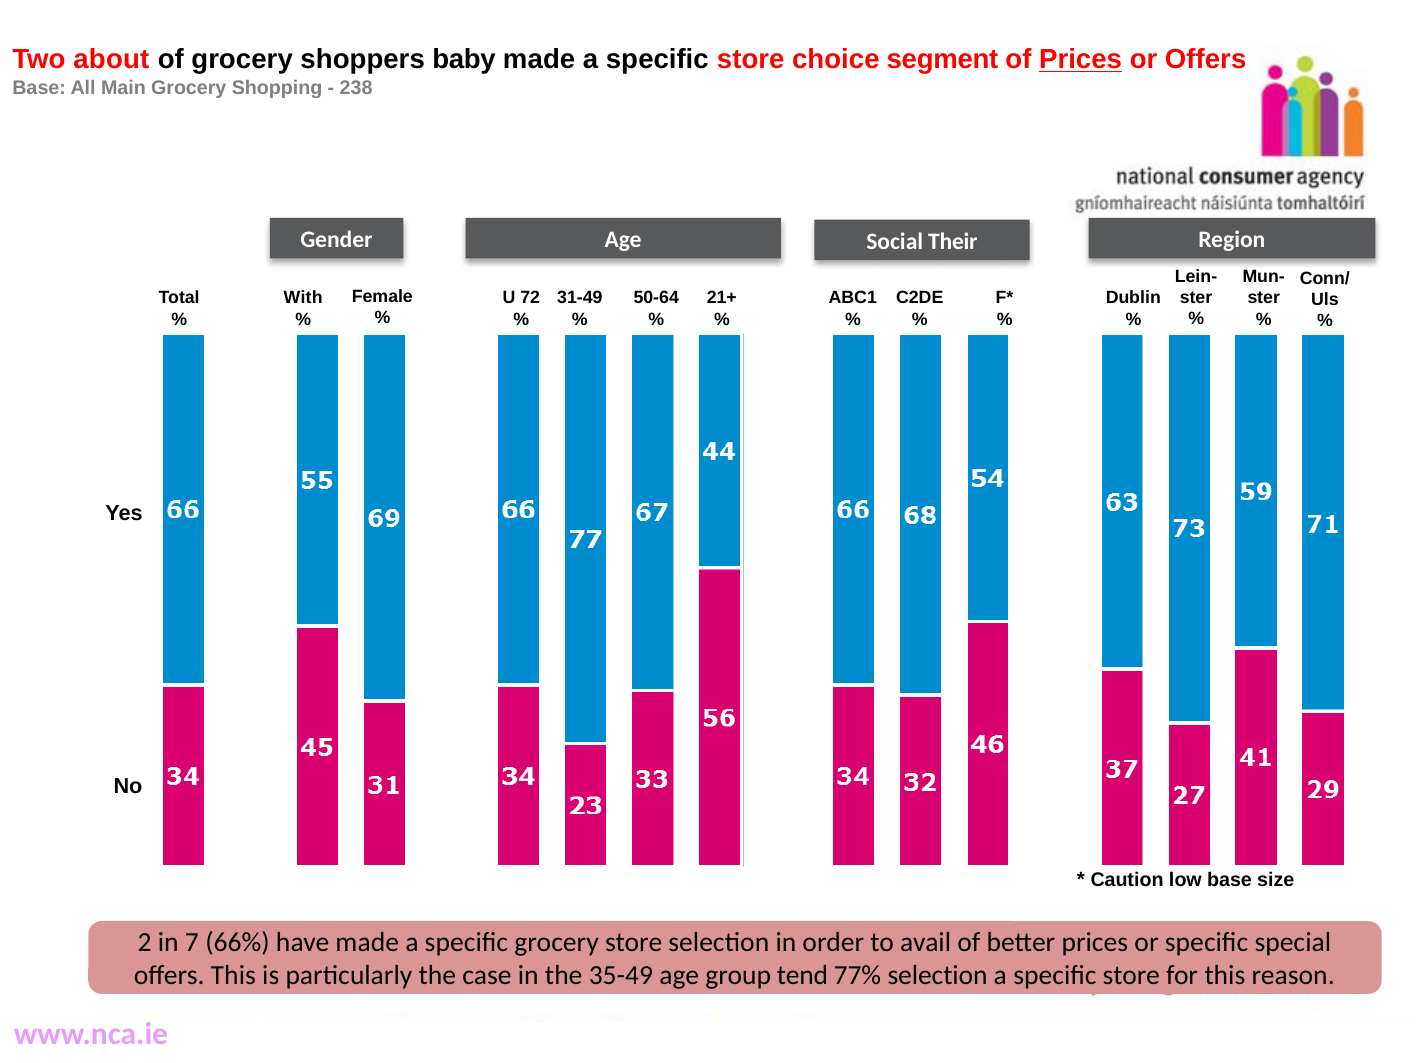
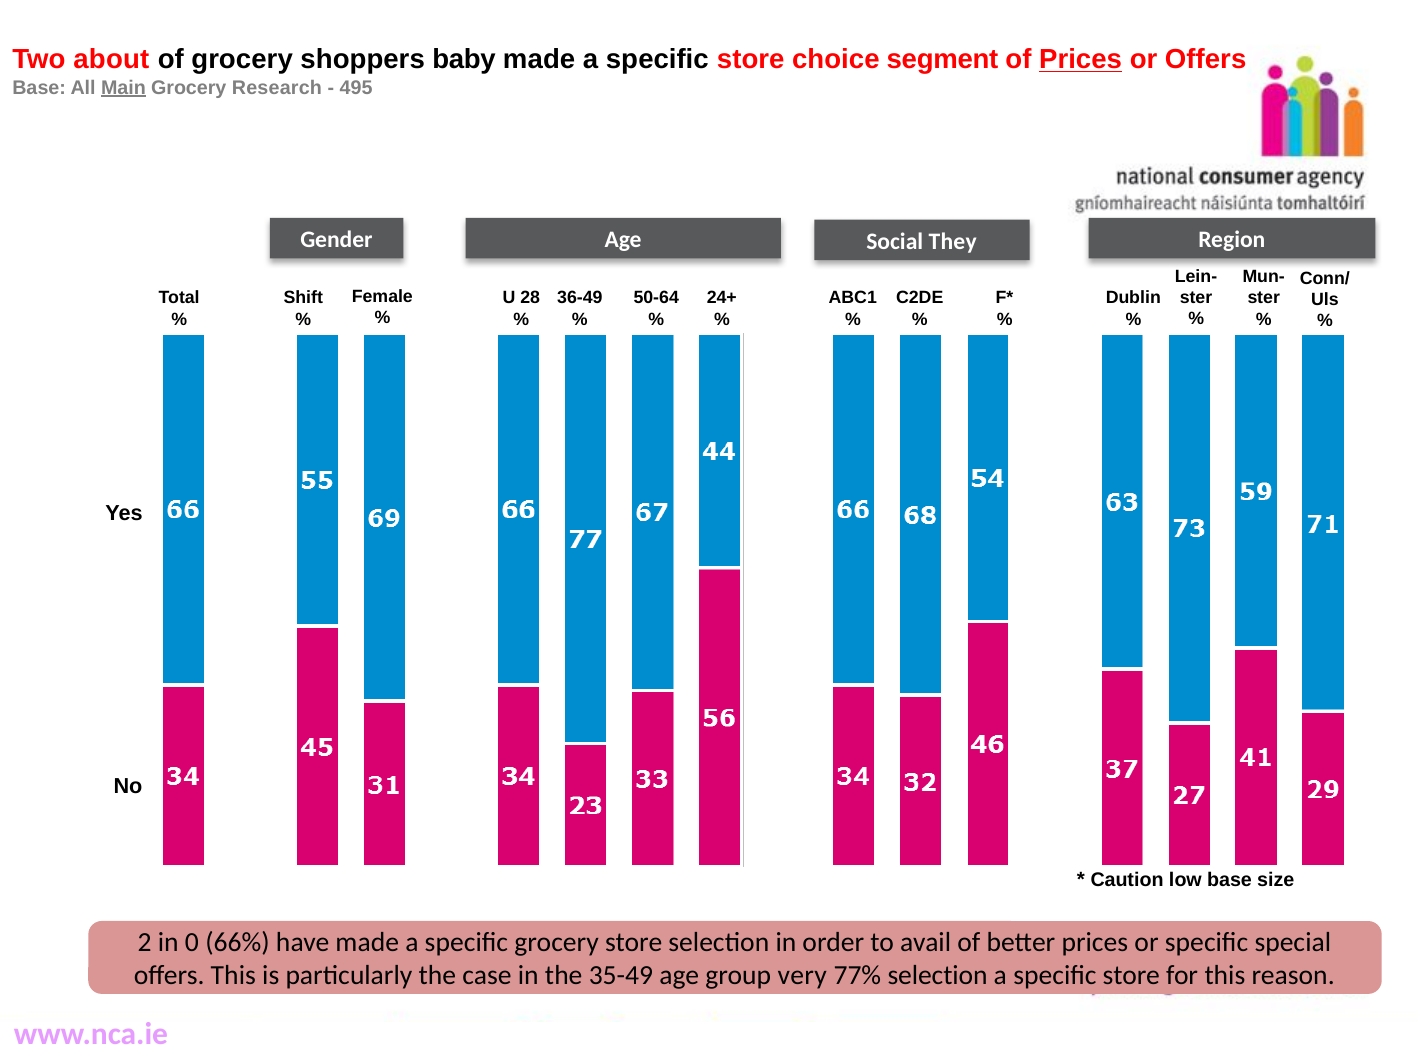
Main underline: none -> present (123, 88)
Shopping: Shopping -> Research (277, 88)
238: 238 -> 495 (356, 88)
Their: Their -> They (953, 242)
With: With -> Shift (303, 298)
72: 72 -> 28 (530, 298)
31-49: 31-49 -> 36-49 (580, 298)
21+: 21+ -> 24+ (722, 298)
in 7: 7 -> 0 (192, 943)
tend: tend -> very (802, 976)
